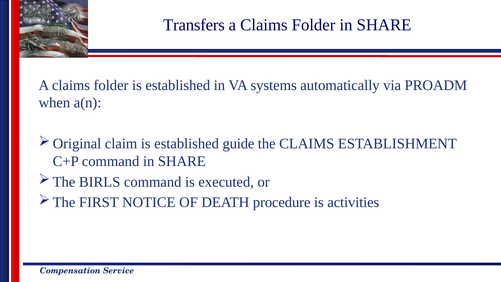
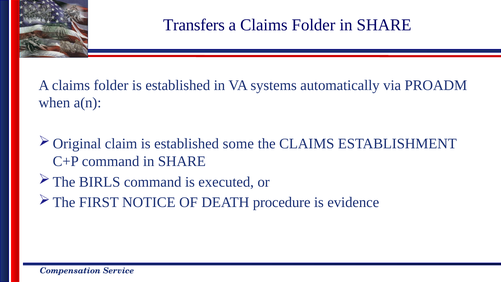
guide: guide -> some (238, 144)
activities: activities -> evidence (353, 202)
